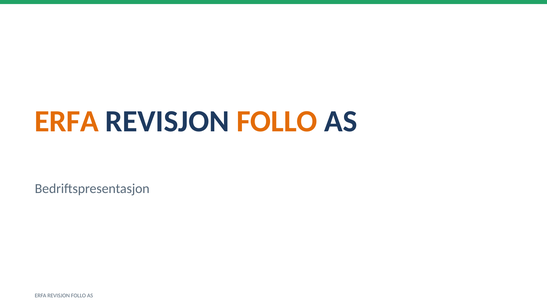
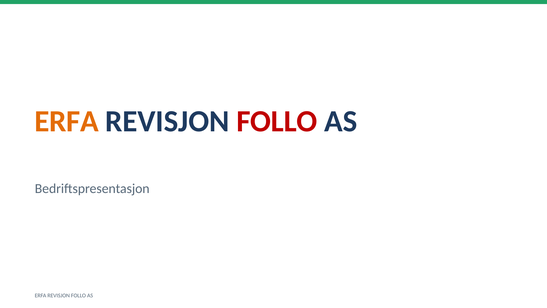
FOLLO colour: orange -> red (277, 121)
